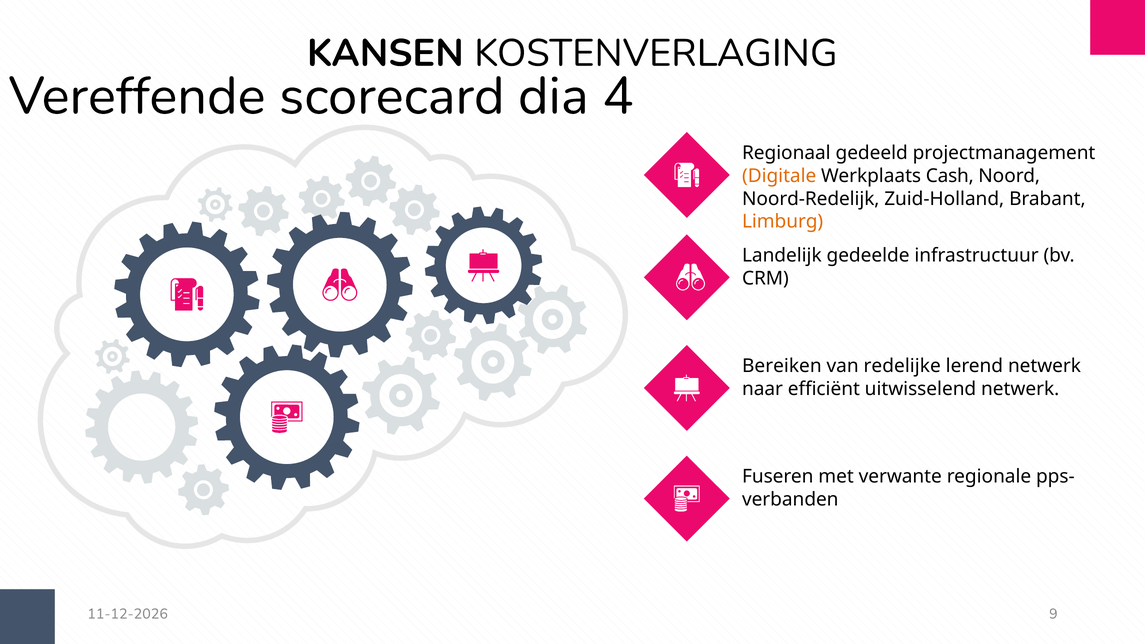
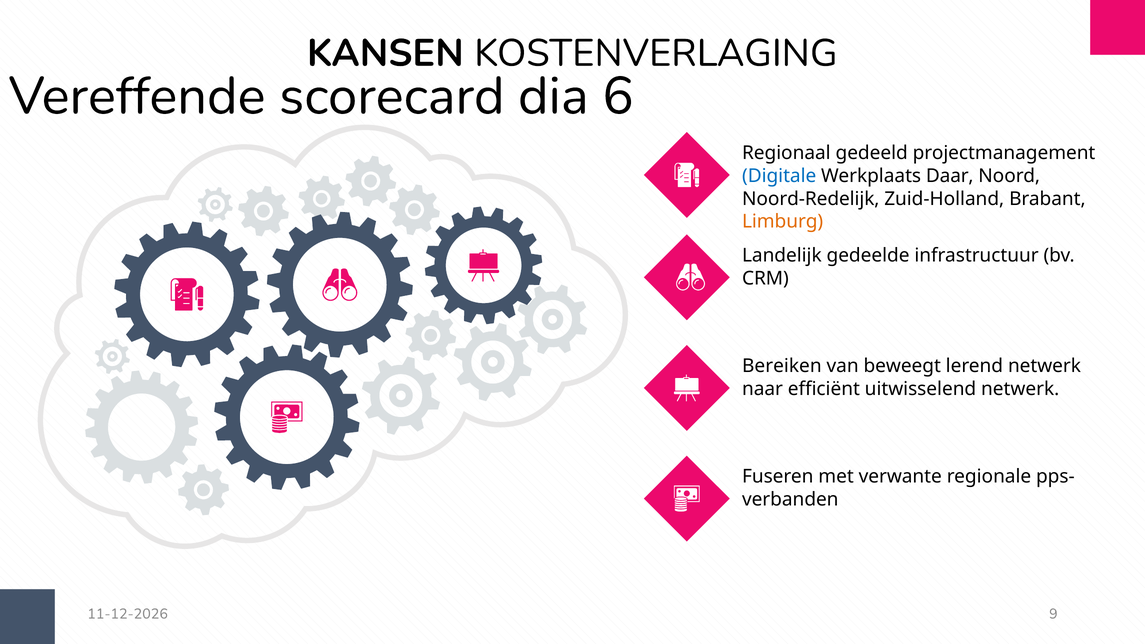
4: 4 -> 6 (618, 96)
Digitale colour: orange -> blue (779, 176)
Cash: Cash -> Daar (950, 176)
redelijke: redelijke -> beweegt (902, 366)
